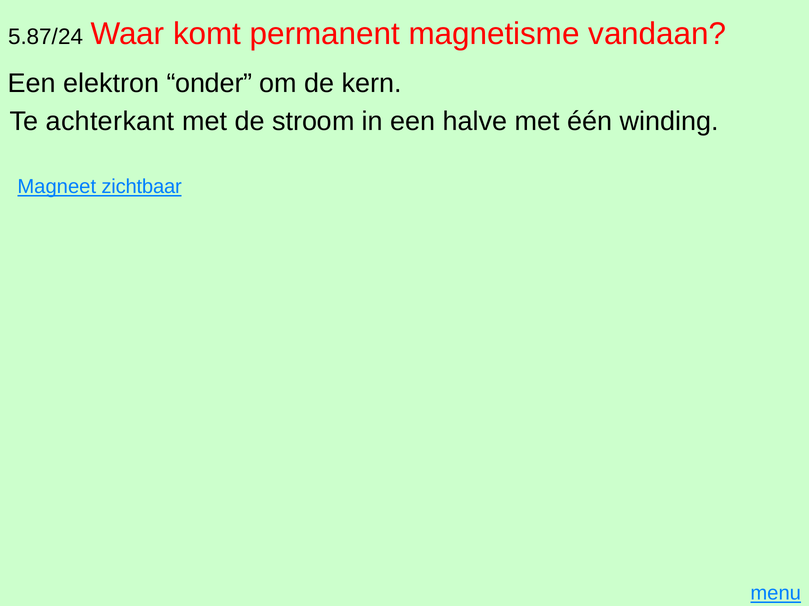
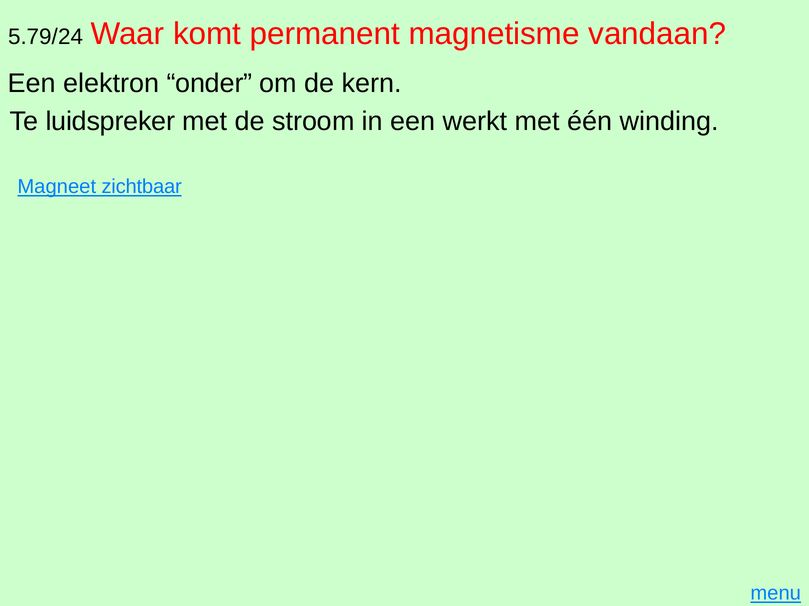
5.87/24: 5.87/24 -> 5.79/24 (46, 37)
achterkant: achterkant -> luidspreker (110, 121)
halve: halve -> werkt (475, 121)
